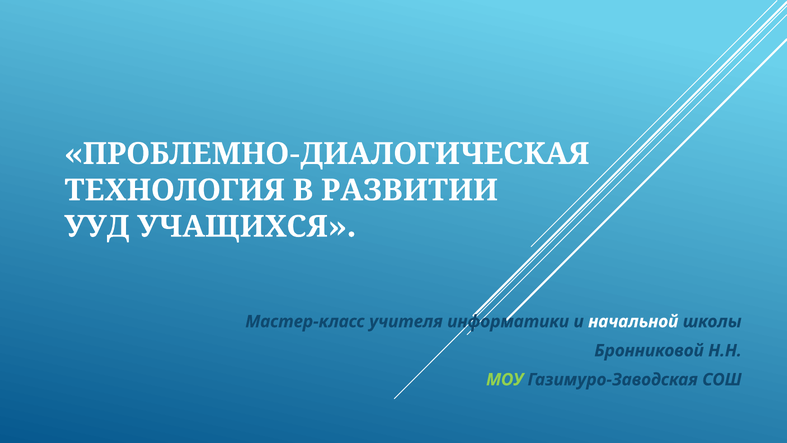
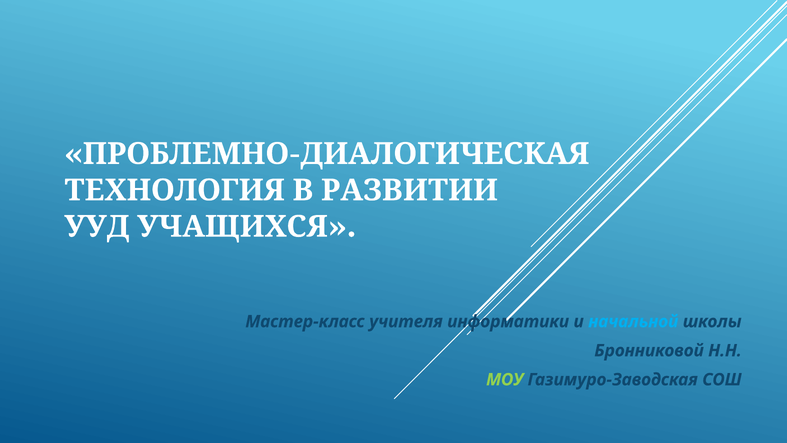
начальной colour: white -> light blue (633, 321)
